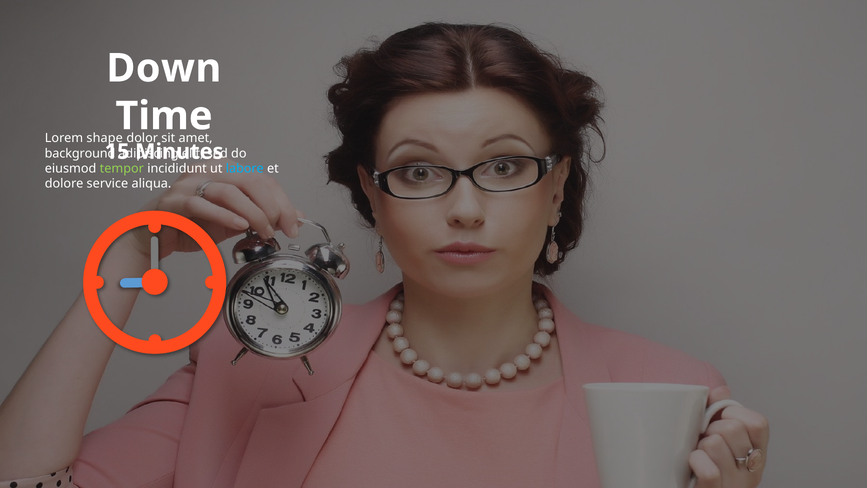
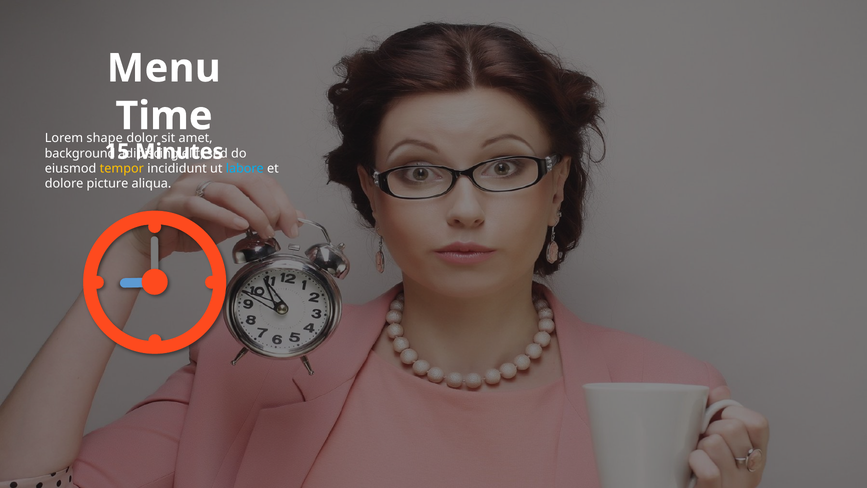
Down: Down -> Menu (164, 68)
tempor colour: light green -> yellow (122, 168)
service: service -> picture (107, 184)
